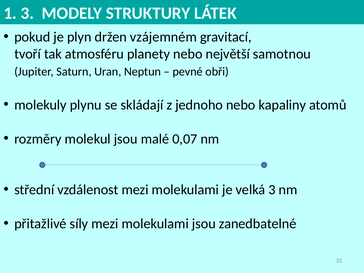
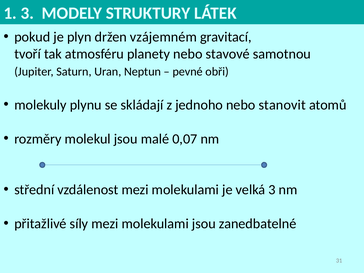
největší: největší -> stavové (228, 54)
kapaliny: kapaliny -> stanovit (282, 105)
